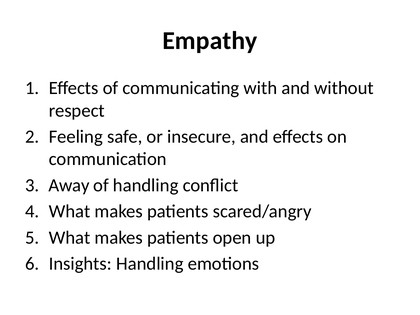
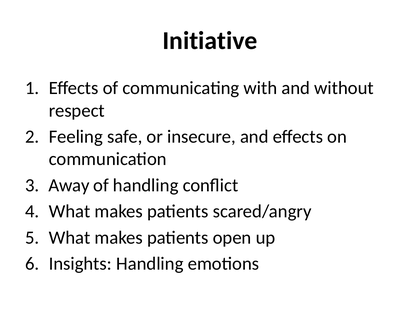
Empathy: Empathy -> Initiative (210, 41)
